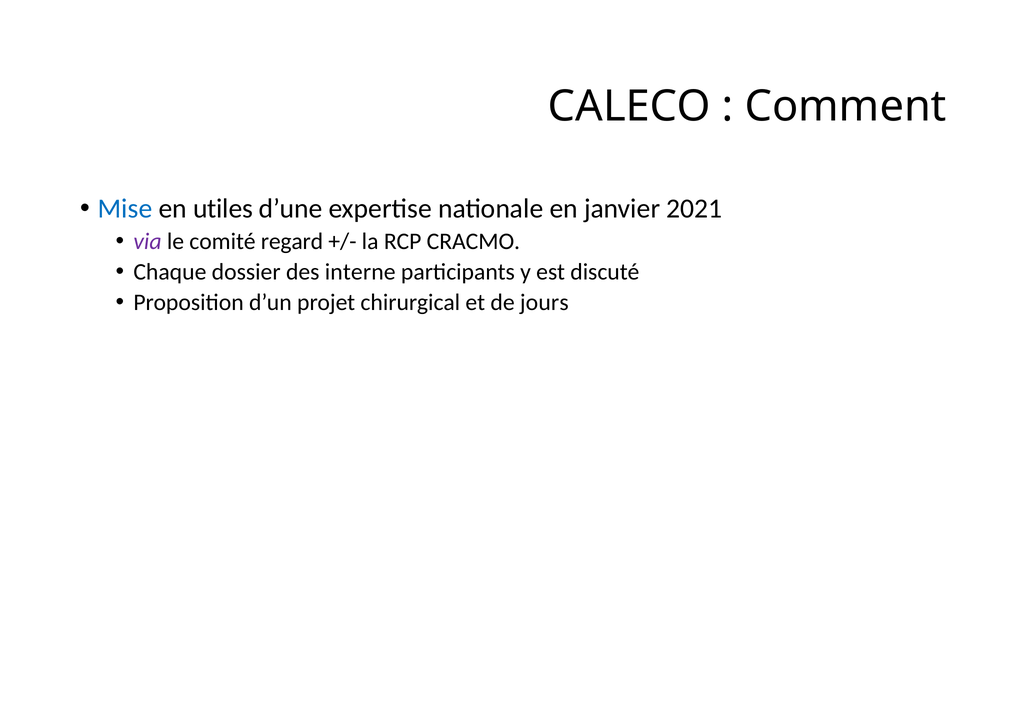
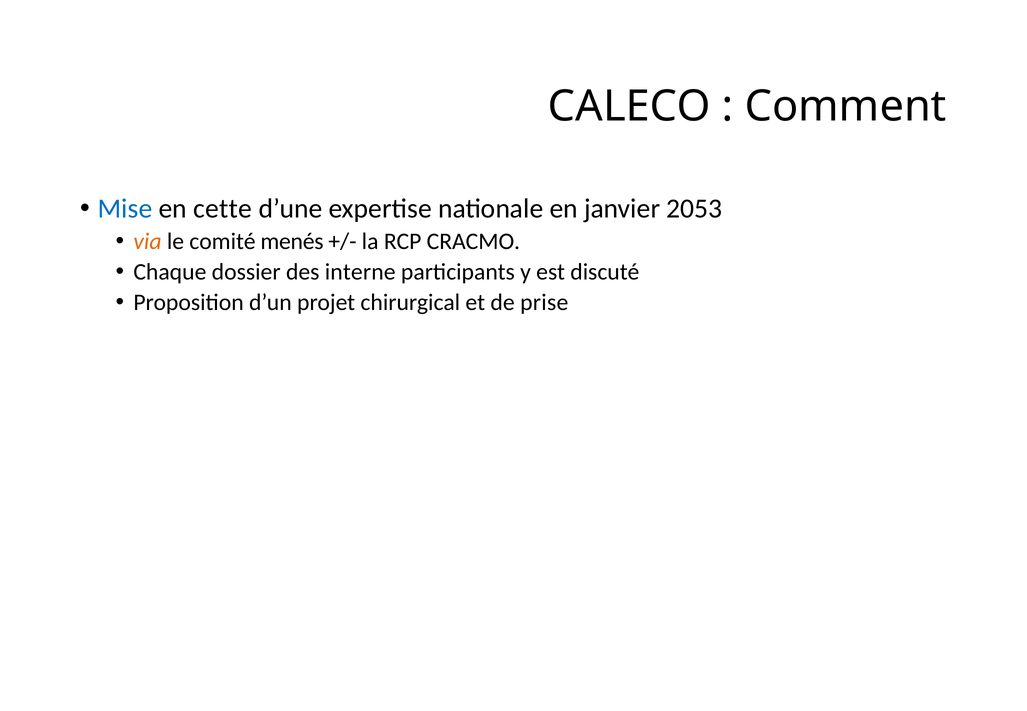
utiles: utiles -> cette (223, 209)
2021: 2021 -> 2053 (694, 209)
via colour: purple -> orange (147, 241)
regard: regard -> menés (292, 241)
jours: jours -> prise (544, 303)
